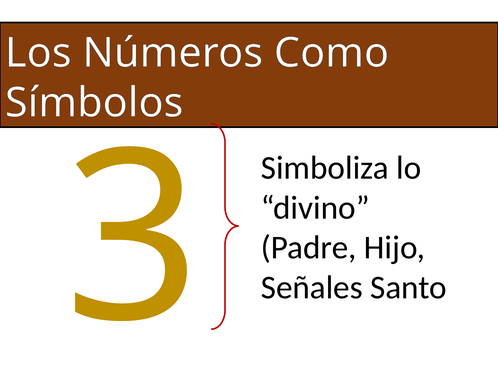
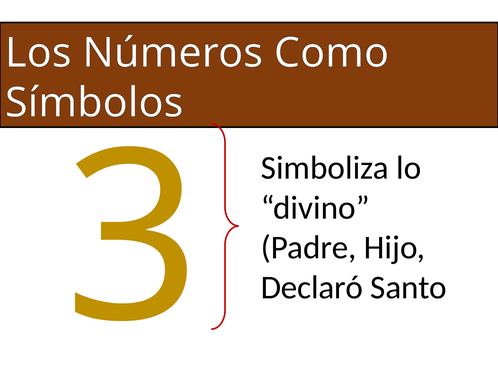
Señales: Señales -> Declaró (312, 287)
